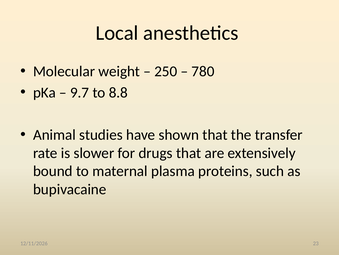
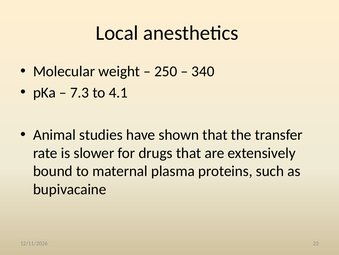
780: 780 -> 340 (203, 71)
9.7: 9.7 -> 7.3 (80, 92)
8.8: 8.8 -> 4.1 (118, 92)
